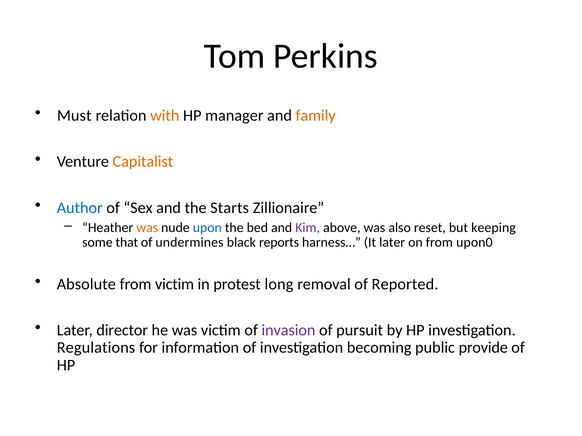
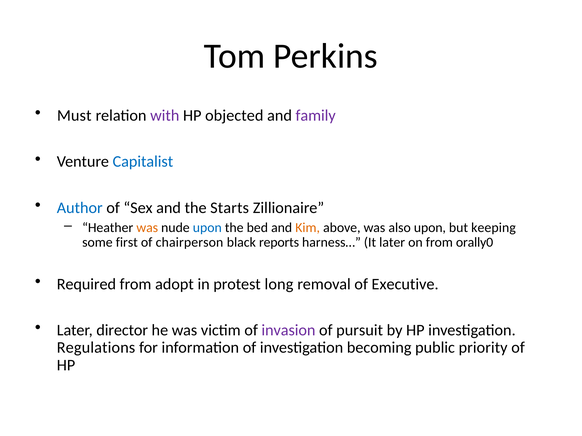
with colour: orange -> purple (165, 116)
manager: manager -> objected (234, 116)
family colour: orange -> purple (316, 116)
Capitalist colour: orange -> blue (143, 162)
Kim colour: purple -> orange (308, 228)
also reset: reset -> upon (430, 228)
that: that -> first (127, 243)
undermines: undermines -> chairperson (190, 243)
upon0: upon0 -> orally0 (475, 243)
Absolute: Absolute -> Required (86, 284)
from victim: victim -> adopt (174, 284)
Reported: Reported -> Executive (405, 284)
provide: provide -> priority (483, 348)
